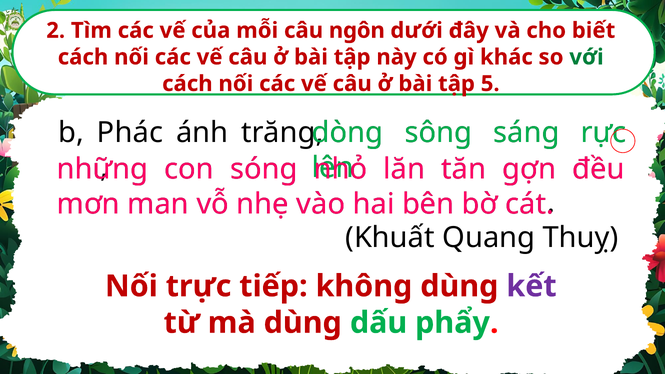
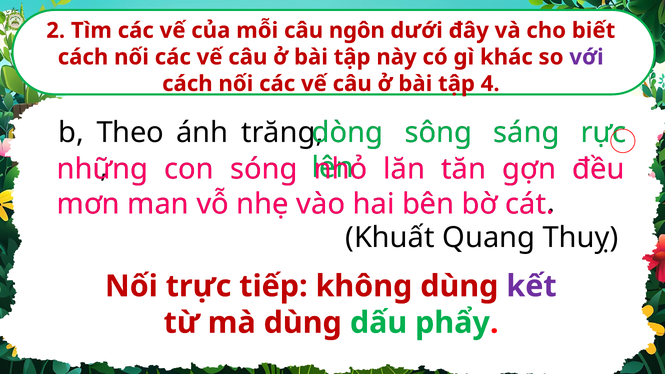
với colour: green -> purple (587, 57)
5: 5 -> 4 (490, 84)
Phác: Phác -> Theo (130, 133)
